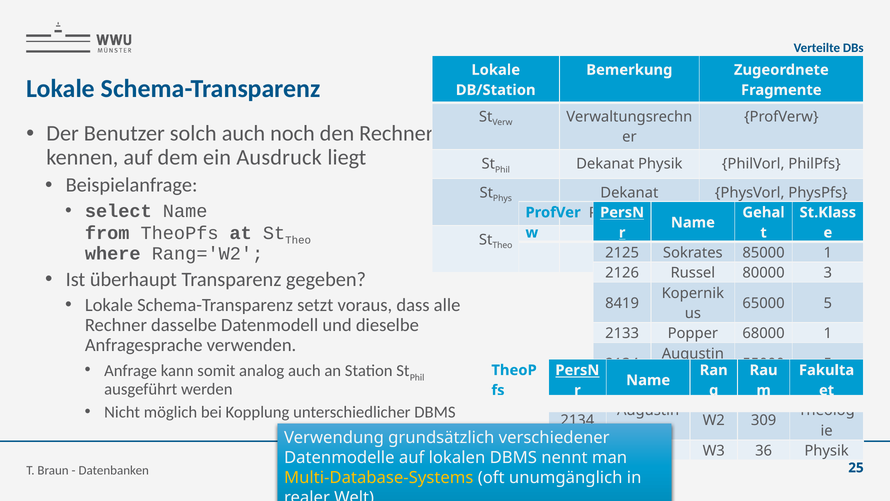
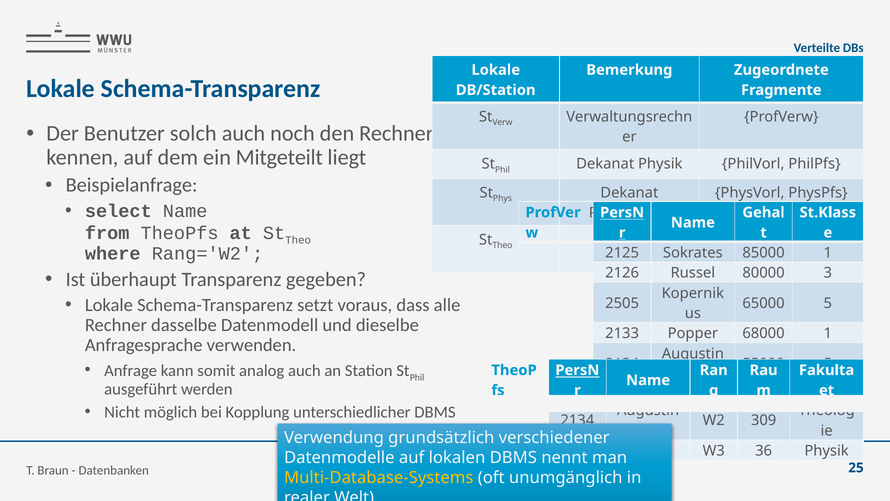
Ausdruck: Ausdruck -> Mitgeteilt (279, 157)
8419: 8419 -> 2505 (622, 303)
